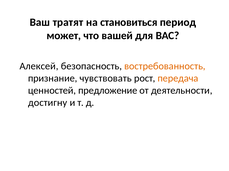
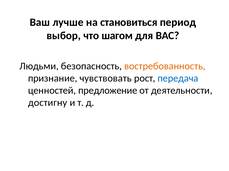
тратят: тратят -> лучше (68, 22)
может: может -> выбор (64, 36)
вашей: вашей -> шагом (117, 36)
Алексей: Алексей -> Людьми (39, 66)
передача colour: orange -> blue (178, 79)
